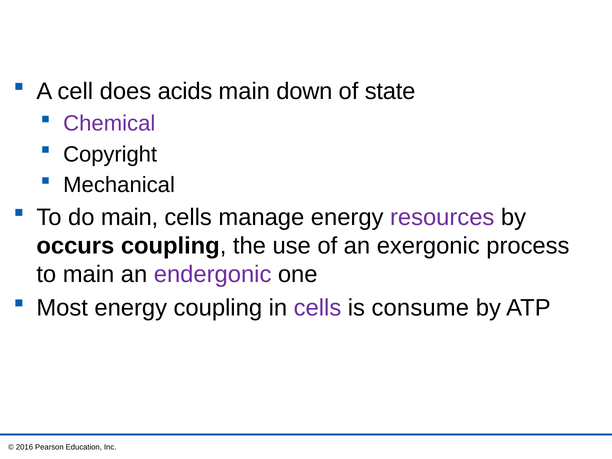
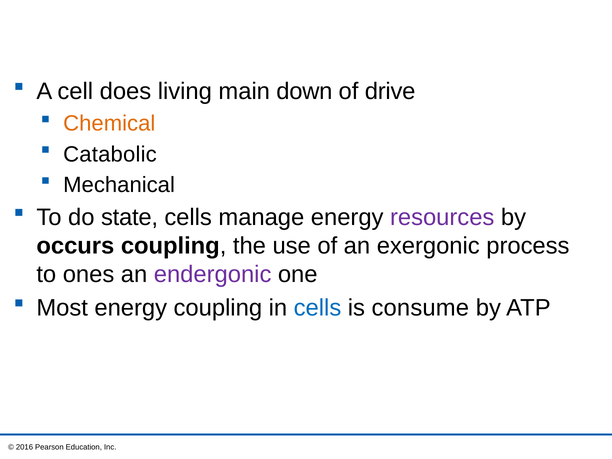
acids: acids -> living (185, 91)
state: state -> drive (390, 91)
Chemical colour: purple -> orange (109, 123)
Copyright: Copyright -> Catabolic (110, 154)
do main: main -> state (130, 217)
to main: main -> ones (89, 274)
cells colour: purple -> blue (318, 308)
